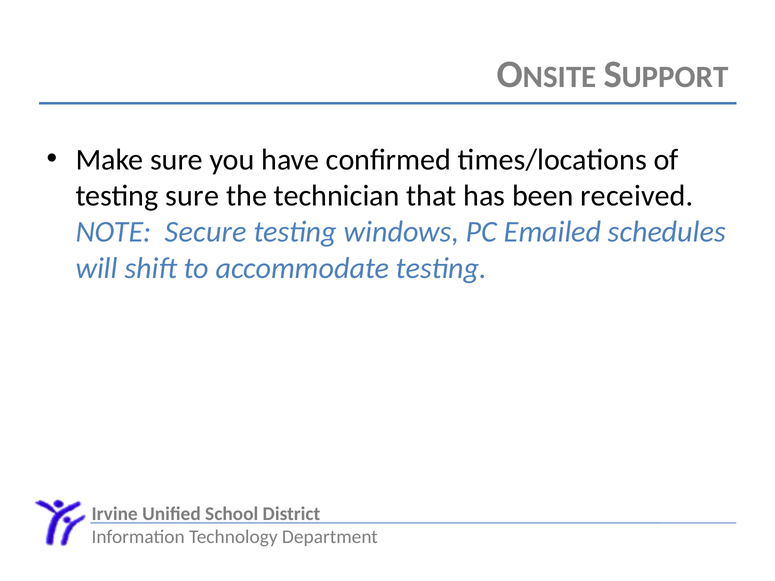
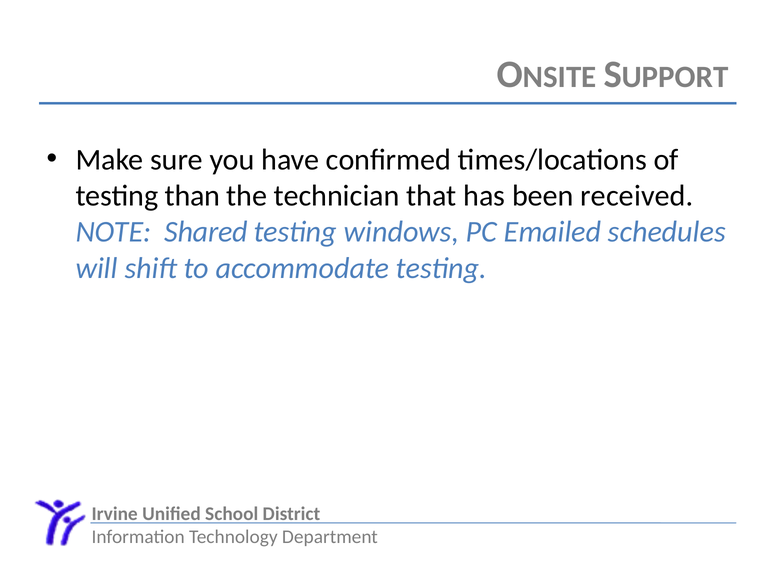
testing sure: sure -> than (192, 196)
Secure: Secure -> Shared (206, 232)
